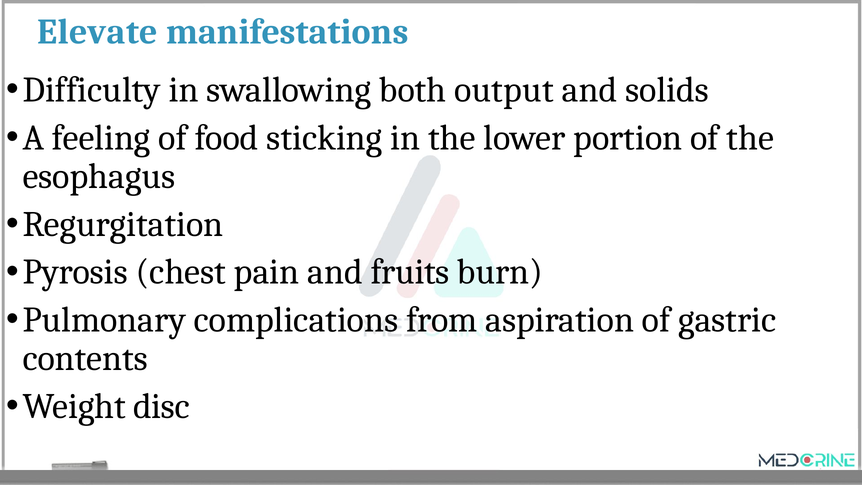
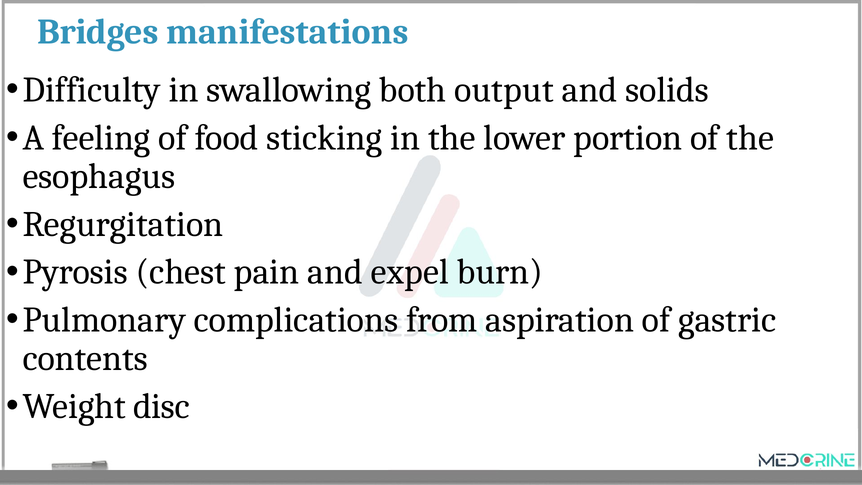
Elevate: Elevate -> Bridges (98, 32)
fruits: fruits -> expel (410, 272)
